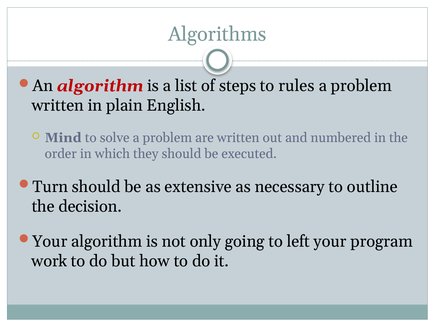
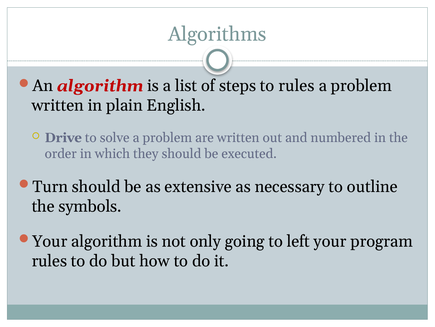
Mind: Mind -> Drive (63, 137)
decision: decision -> symbols (90, 206)
work: work -> rules (49, 260)
